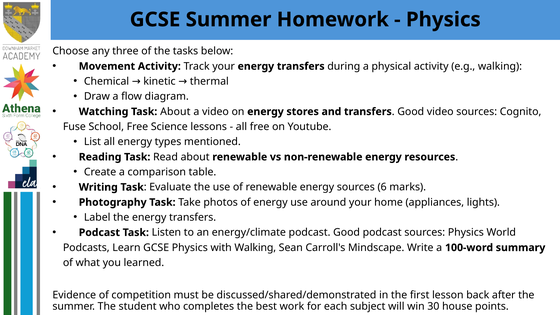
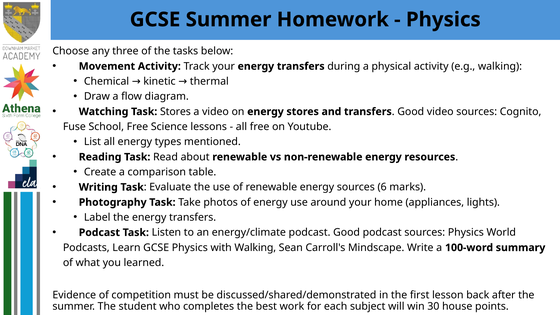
Task About: About -> Stores (175, 112)
